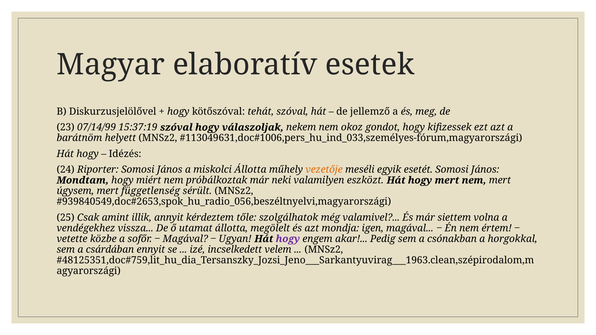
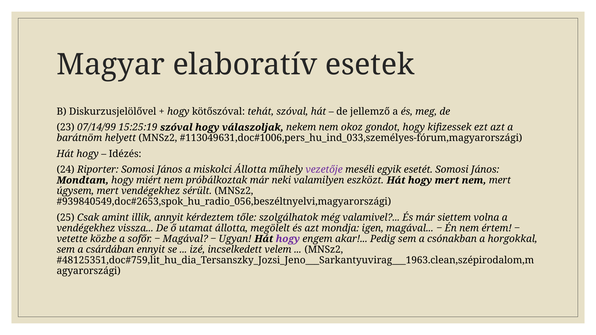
15:37:19: 15:37:19 -> 15:25:19 (138, 127)
vezetője colour: orange -> purple (324, 170)
mert függetlenség: függetlenség -> vendégekhez (151, 191)
